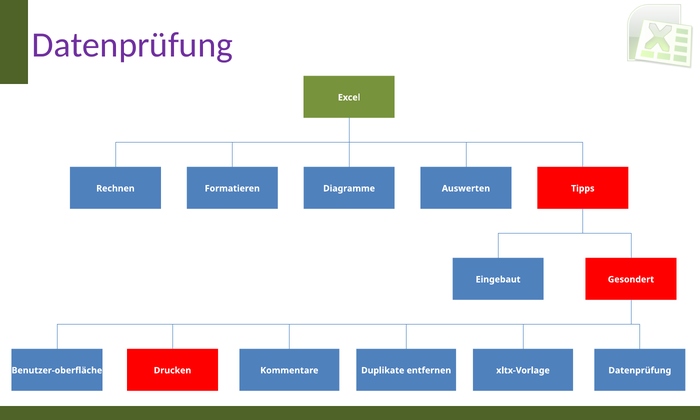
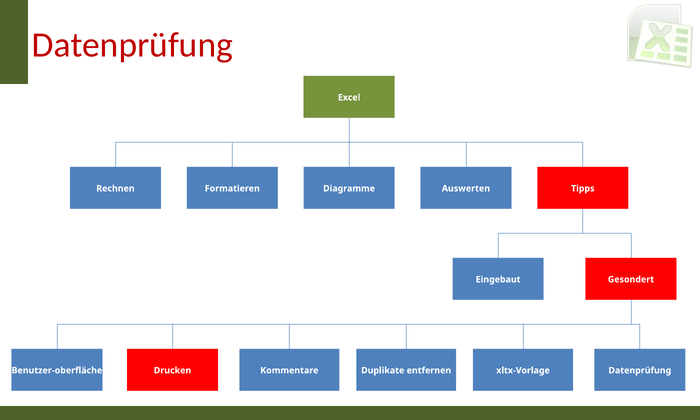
Datenprüfung colour: purple -> red (132, 45)
